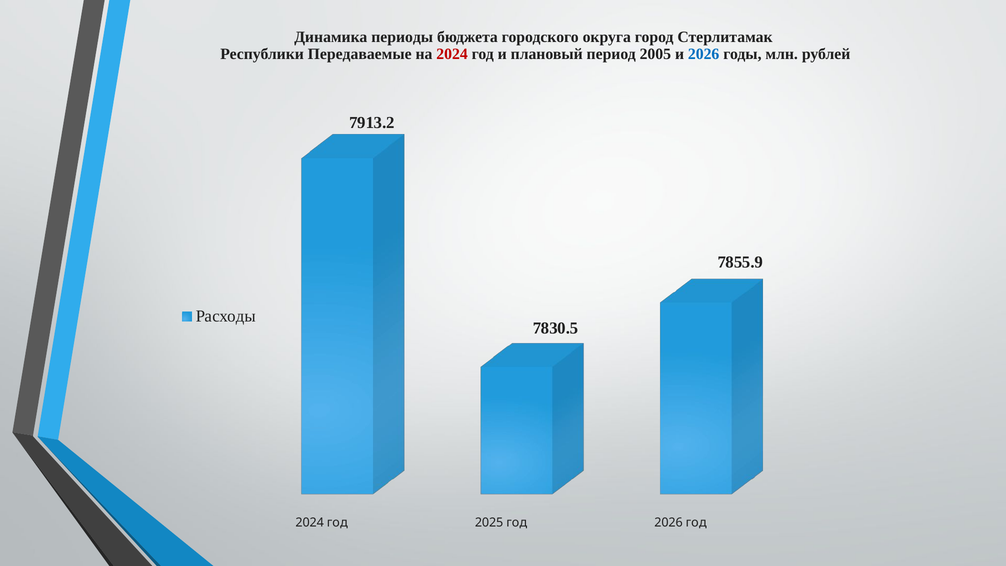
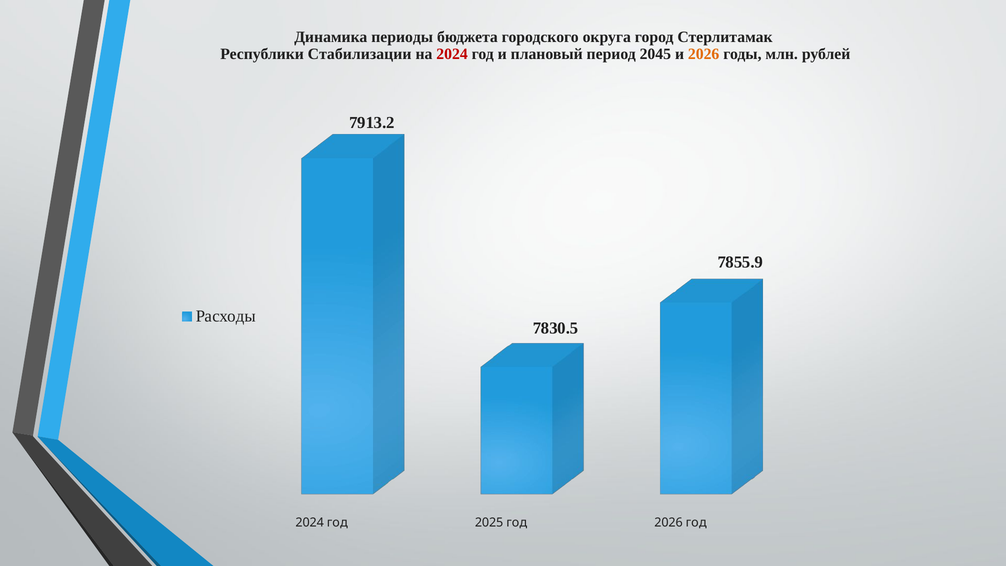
Передаваемые: Передаваемые -> Стабилизации (360, 54)
2005: 2005 -> 2045 (655, 54)
2026 colour: blue -> orange (704, 54)
